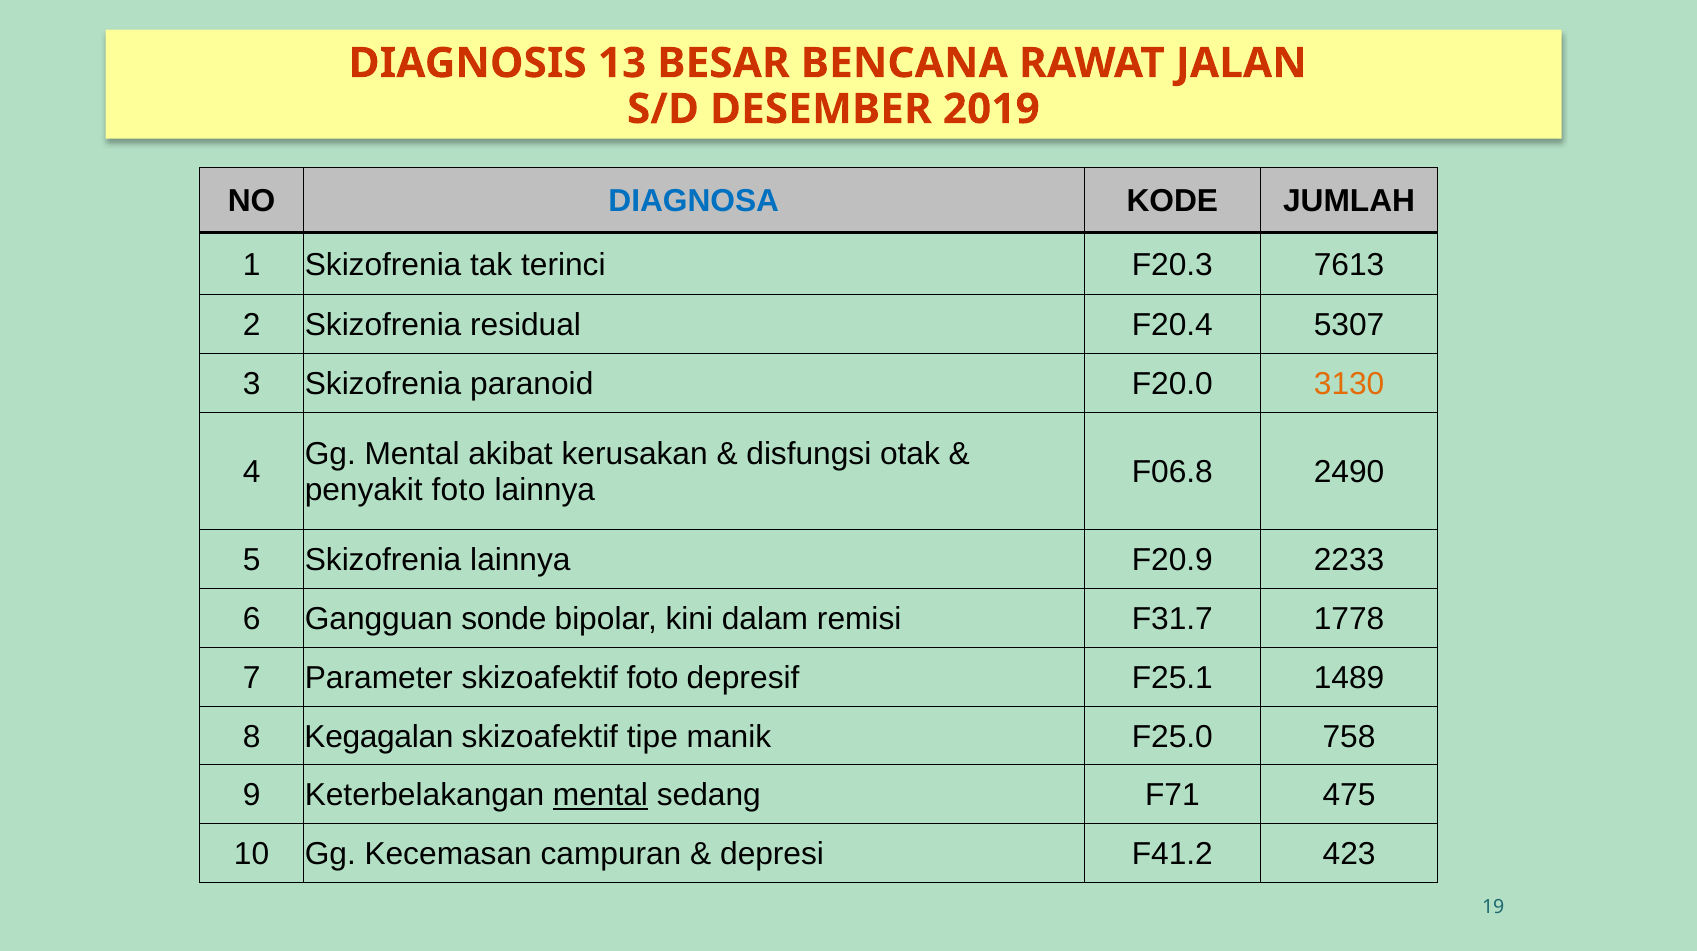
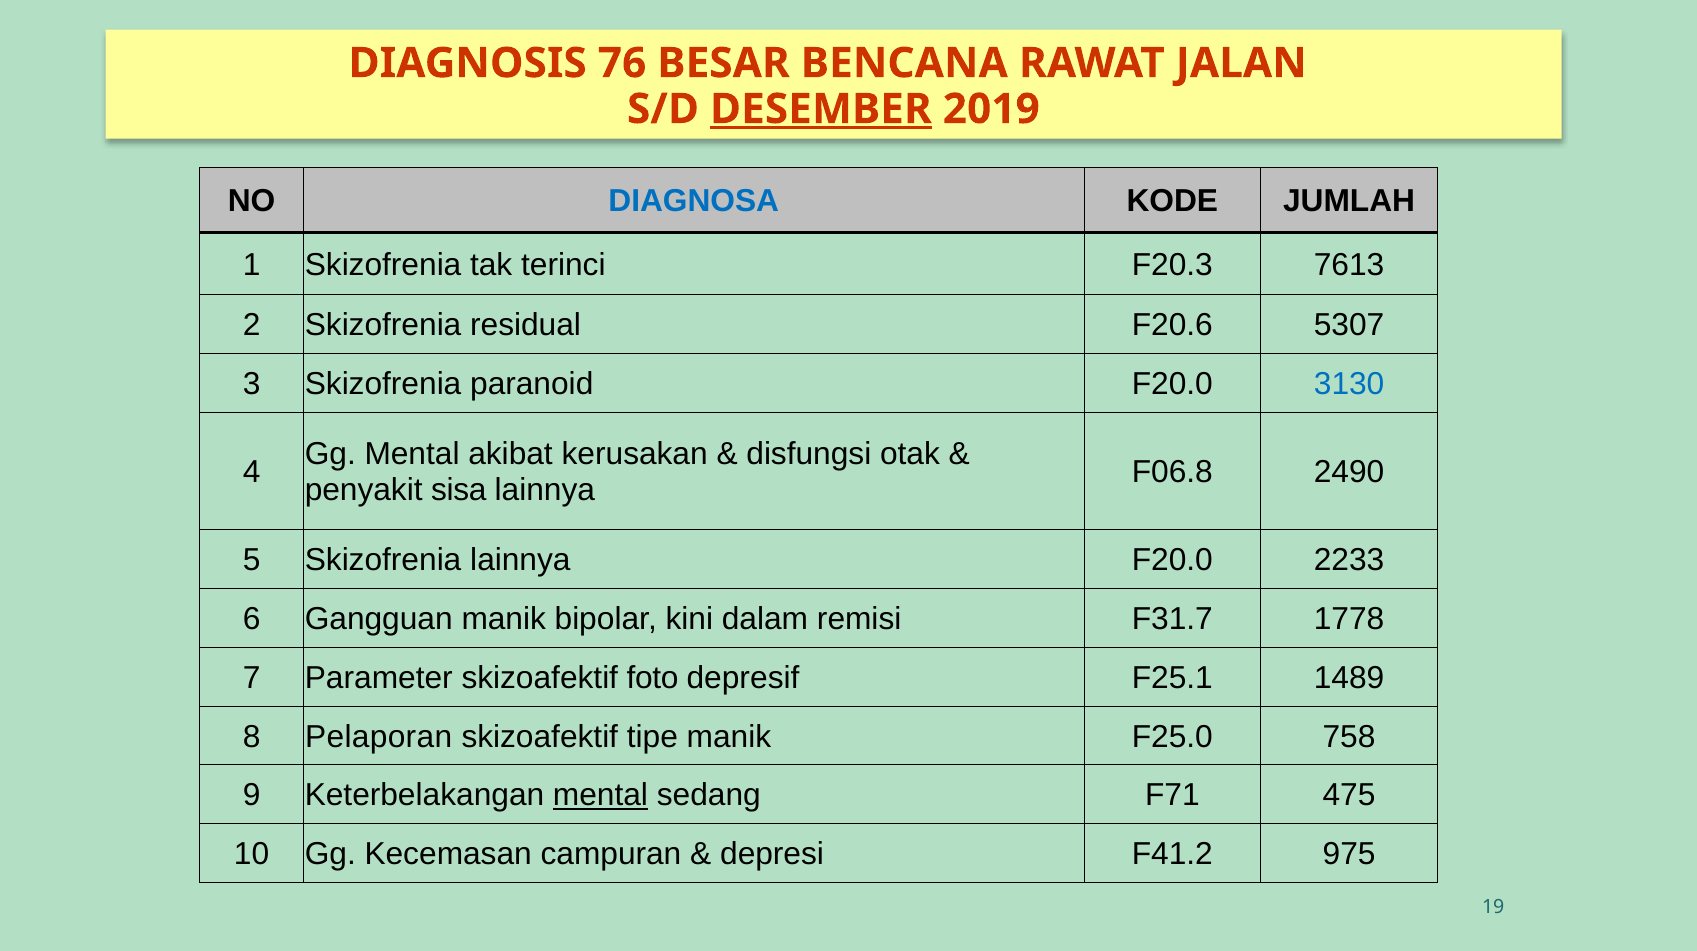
13: 13 -> 76 (622, 63)
DESEMBER underline: none -> present (821, 109)
F20.4: F20.4 -> F20.6 (1172, 325)
3130 colour: orange -> blue (1349, 384)
penyakit foto: foto -> sisa (459, 490)
lainnya F20.9: F20.9 -> F20.0 (1172, 560)
Gangguan sonde: sonde -> manik (504, 619)
Kegagalan: Kegagalan -> Pelaporan (379, 736)
423: 423 -> 975 (1349, 854)
